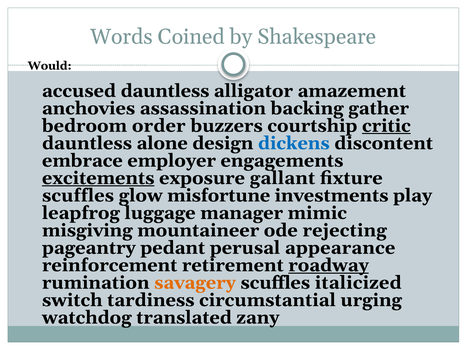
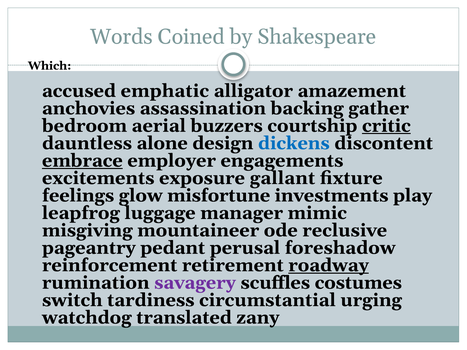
Would: Would -> Which (50, 66)
accused dauntless: dauntless -> emphatic (165, 91)
order: order -> aerial (159, 126)
embrace underline: none -> present (82, 161)
excitements underline: present -> none (98, 178)
scuffles: scuffles -> feelings (78, 196)
rejecting: rejecting -> reclusive (345, 231)
appearance: appearance -> foreshadow (340, 248)
savagery colour: orange -> purple (195, 283)
italicized: italicized -> costumes (358, 283)
